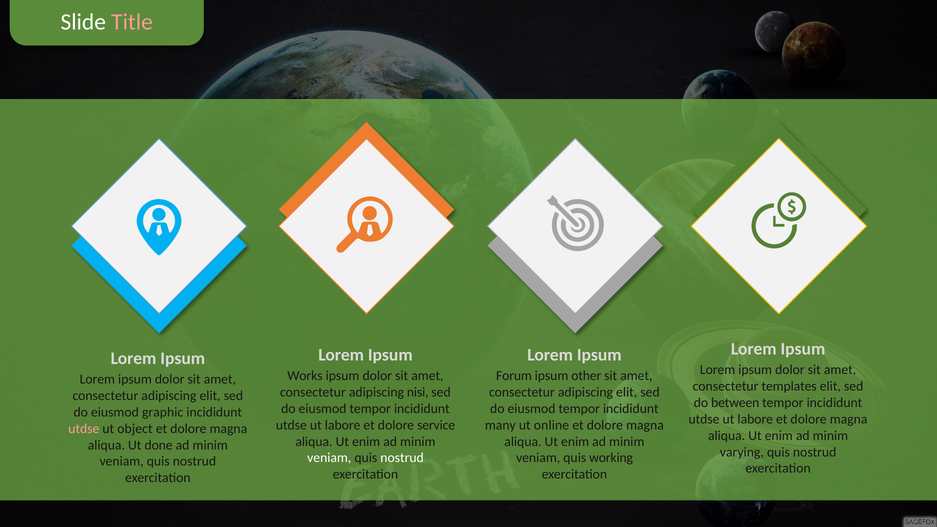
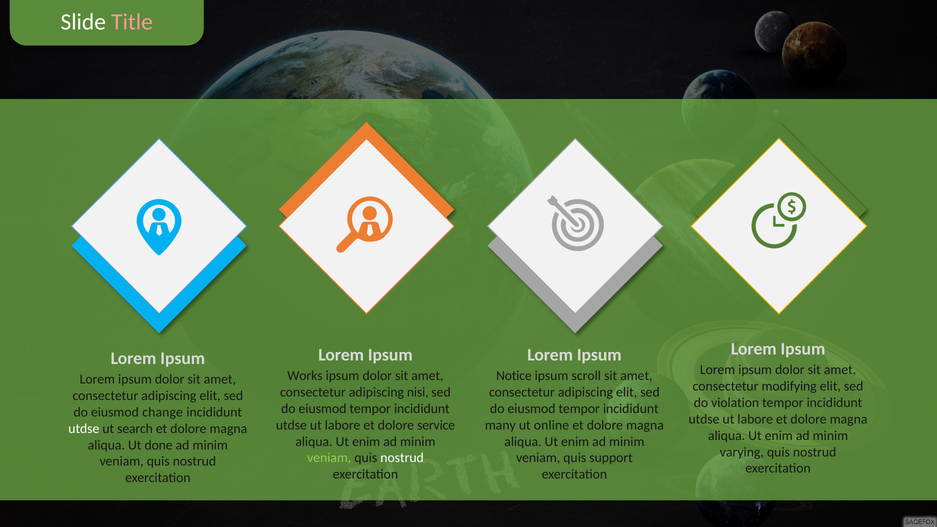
Forum: Forum -> Notice (514, 376)
other: other -> scroll (586, 376)
templates: templates -> modifying (789, 386)
between: between -> violation (735, 403)
graphic: graphic -> change (163, 412)
utdse colour: pink -> white (84, 429)
object: object -> search (135, 429)
veniam colour: white -> light green (329, 458)
working: working -> support (611, 458)
